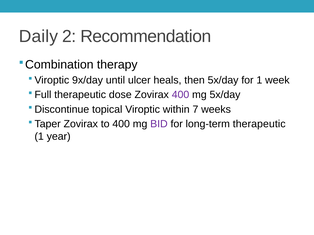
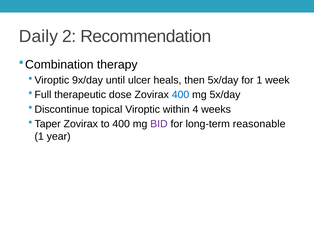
400 colour: purple -> blue (180, 95)
7: 7 -> 4 (195, 110)
long-term therapeutic: therapeutic -> reasonable (259, 124)
